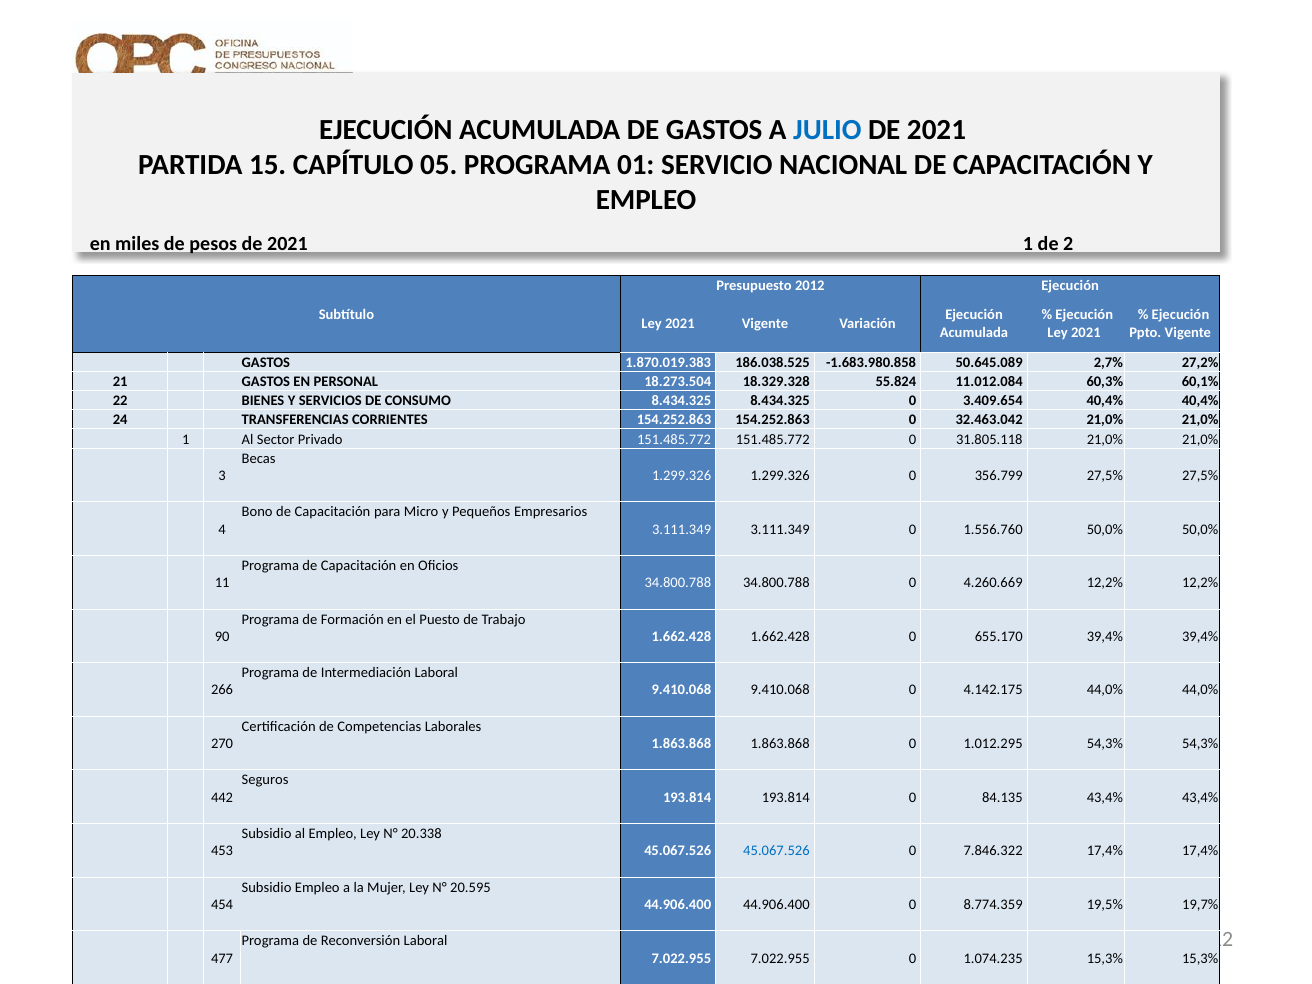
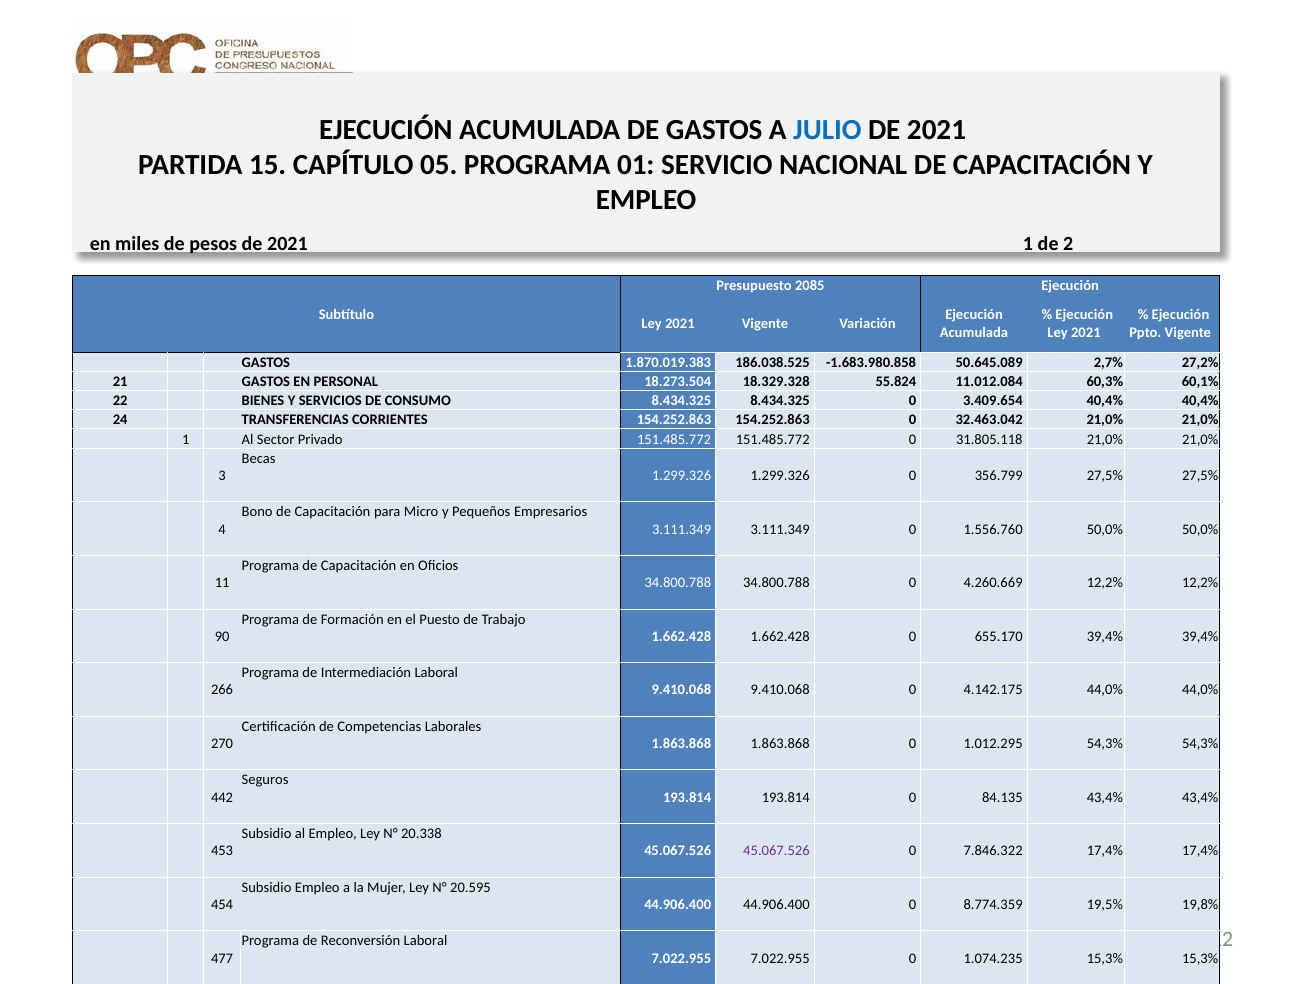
2012: 2012 -> 2085 (810, 286)
45.067.526 colour: blue -> purple (776, 851)
19,7%: 19,7% -> 19,8% (1200, 905)
